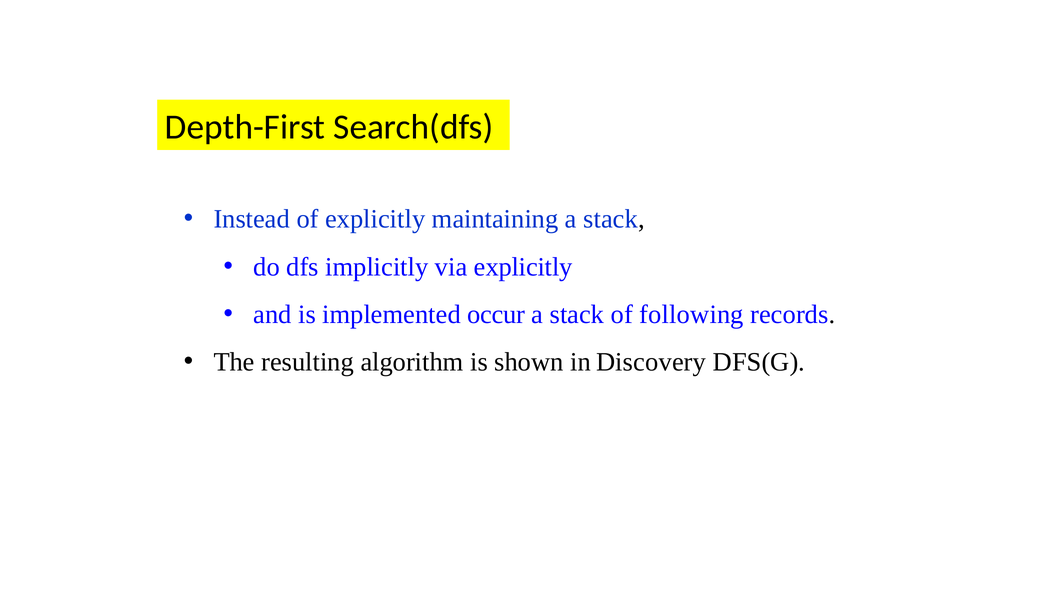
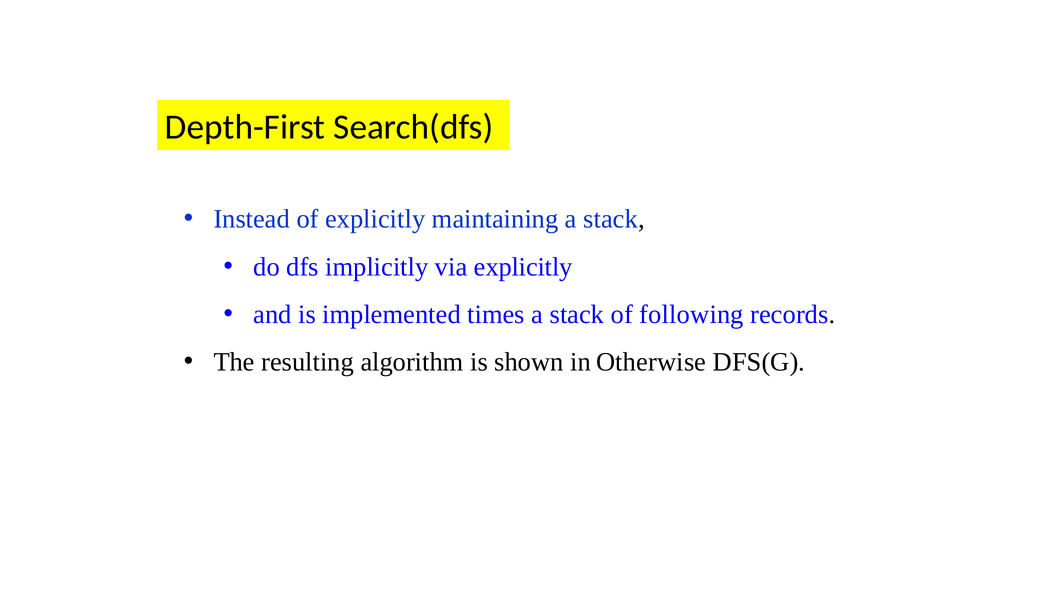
occur: occur -> times (496, 315)
Discovery: Discovery -> Otherwise (651, 362)
